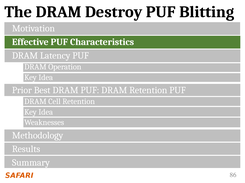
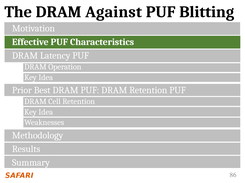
Destroy: Destroy -> Against (114, 12)
